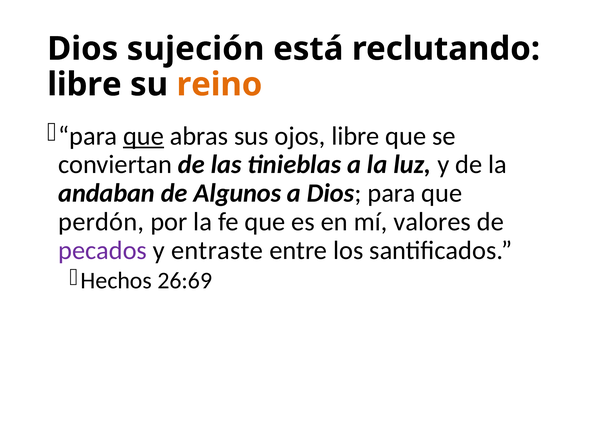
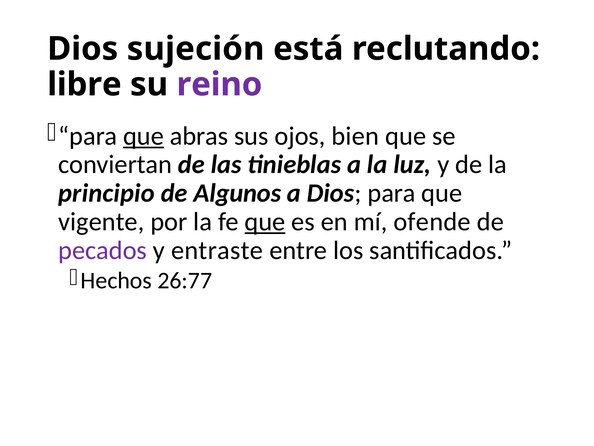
reino colour: orange -> purple (219, 84)
ojos libre: libre -> bien (355, 136)
andaban: andaban -> principio (106, 193)
perdón: perdón -> vigente (101, 221)
que underline: none -> present (265, 221)
valores: valores -> ofende (432, 221)
26:69: 26:69 -> 26:77 (185, 280)
